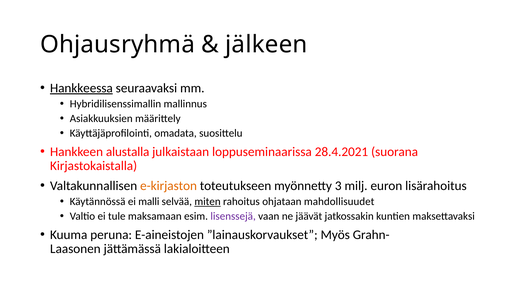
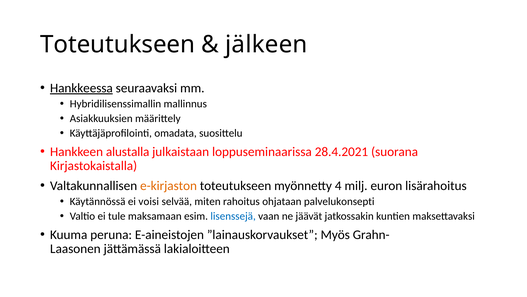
Ohjausryhmä: Ohjausryhmä -> Toteutukseen (118, 44)
3: 3 -> 4 (338, 185)
malli: malli -> voisi (149, 201)
miten underline: present -> none (208, 201)
mahdollisuudet: mahdollisuudet -> palvelukonsepti (339, 201)
lisenssejä colour: purple -> blue (233, 216)
